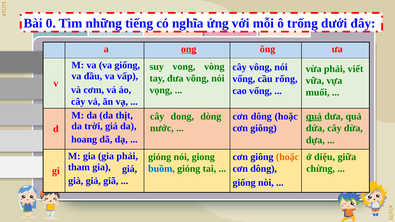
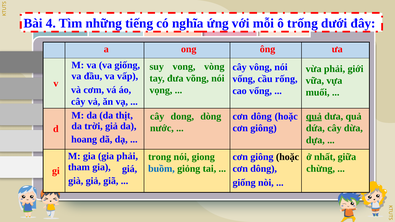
0: 0 -> 4 (51, 23)
ong underline: present -> none (189, 49)
viết: viết -> giới (356, 69)
giỏng: giỏng -> trong (160, 157)
hoặc colour: orange -> black (287, 157)
diệu: diệu -> nhất (325, 157)
